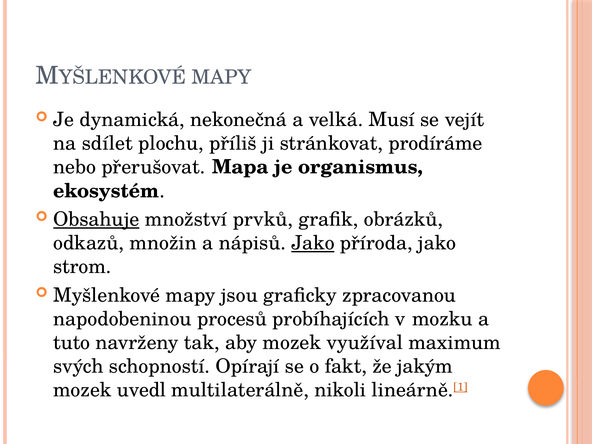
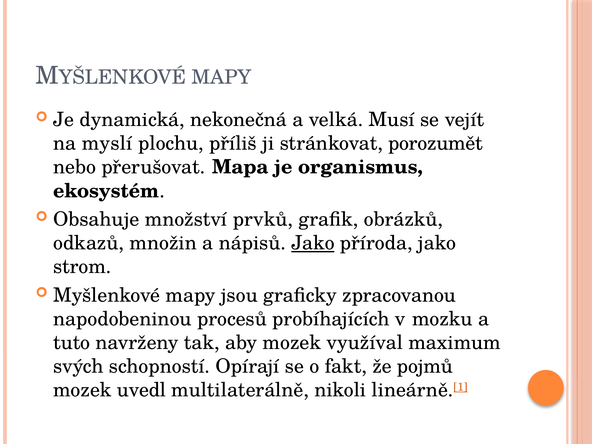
sdílet: sdílet -> myslí (107, 143)
prodíráme: prodíráme -> porozumět (436, 143)
Obsahuje underline: present -> none (96, 219)
jakým: jakým -> pojmů (425, 366)
